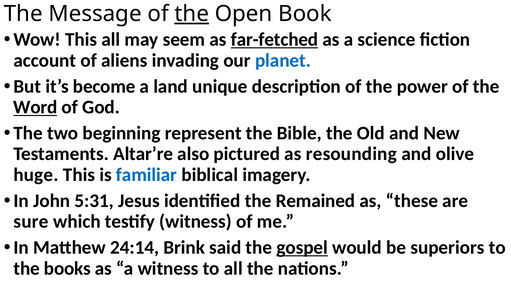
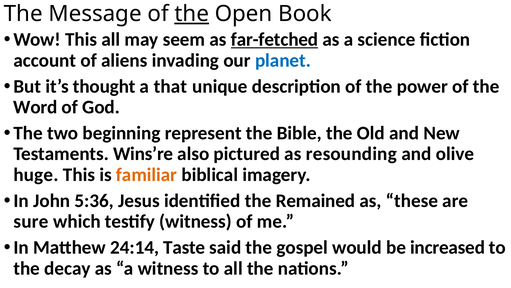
become: become -> thought (104, 86)
land: land -> that (170, 86)
Word underline: present -> none (35, 107)
Altar’re: Altar’re -> Wins’re (143, 154)
familiar colour: blue -> orange (147, 174)
5:31: 5:31 -> 5:36 (94, 200)
Brink: Brink -> Taste (184, 247)
gospel underline: present -> none (302, 247)
superiors: superiors -> increased (448, 247)
books: books -> decay (67, 268)
